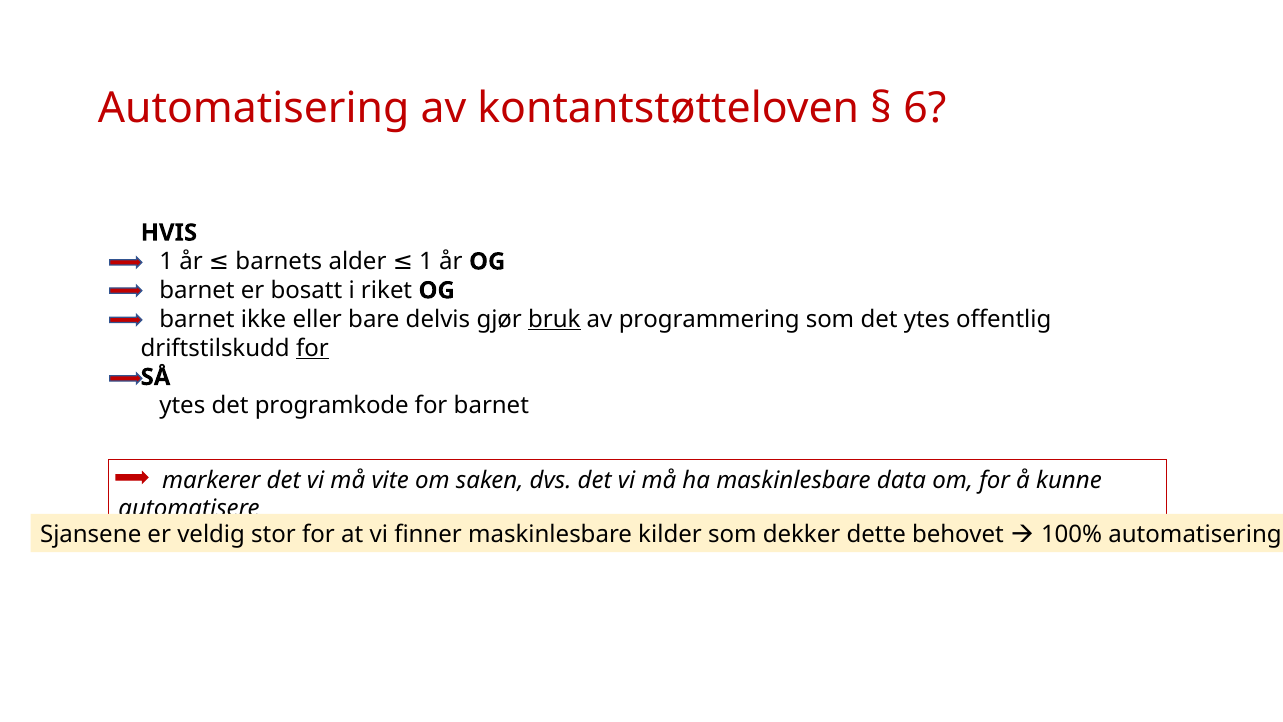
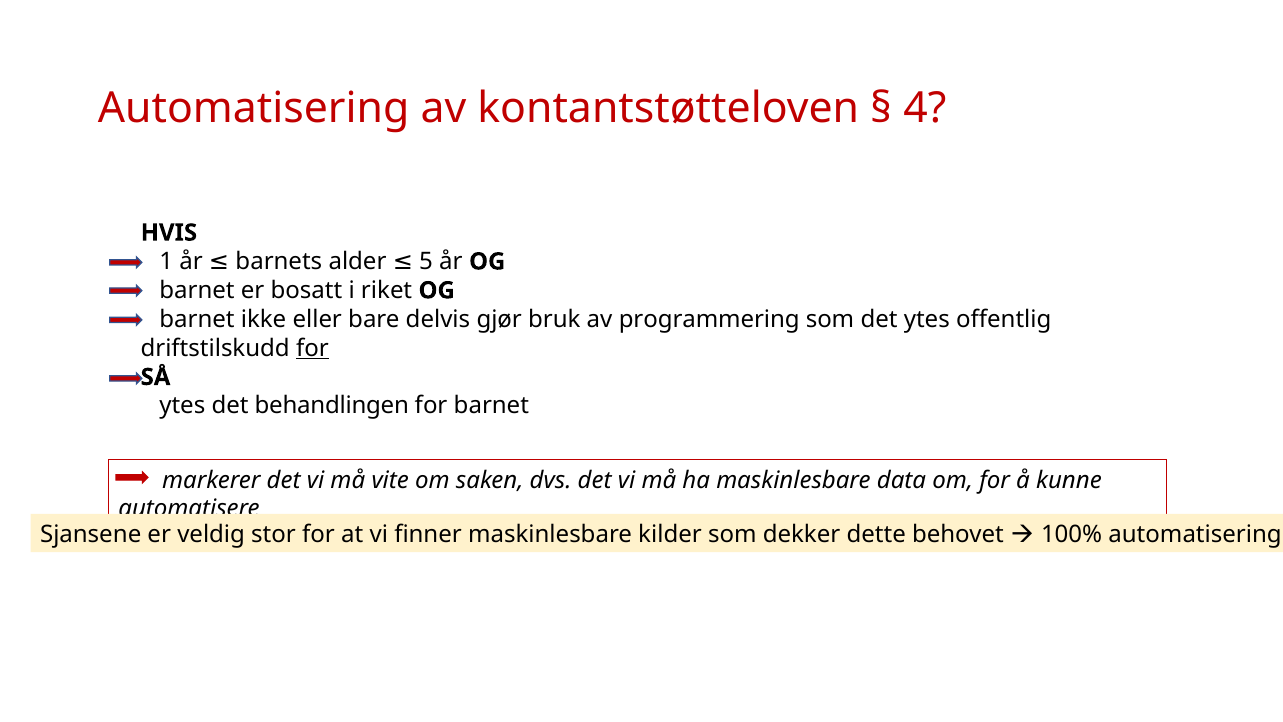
6: 6 -> 4 (925, 108)
alder 1: 1 -> 5 (426, 261)
bruk underline: present -> none (554, 319)
programkode: programkode -> behandlingen (332, 406)
